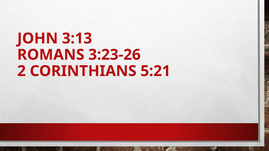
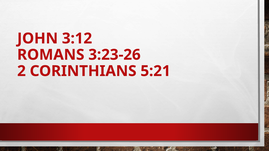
3:13: 3:13 -> 3:12 (77, 39)
